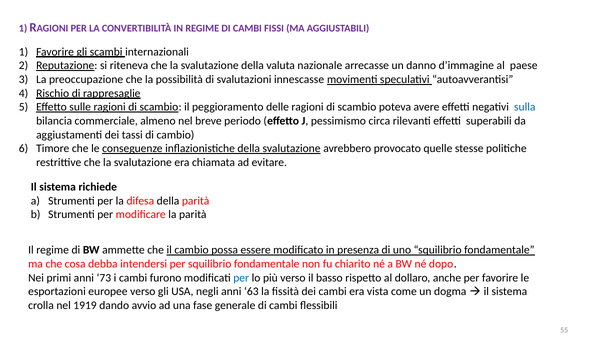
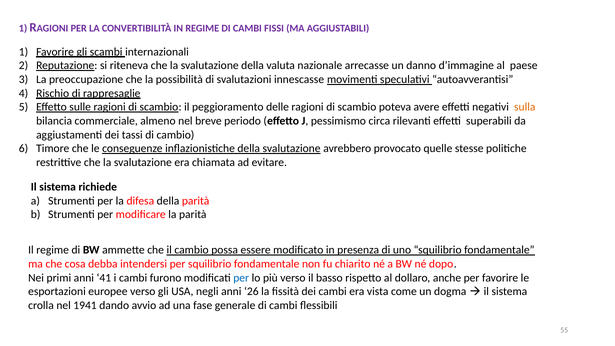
sulla colour: blue -> orange (525, 107)
73: 73 -> 41 (104, 278)
63: 63 -> 26 (251, 292)
1919: 1919 -> 1941 (85, 305)
